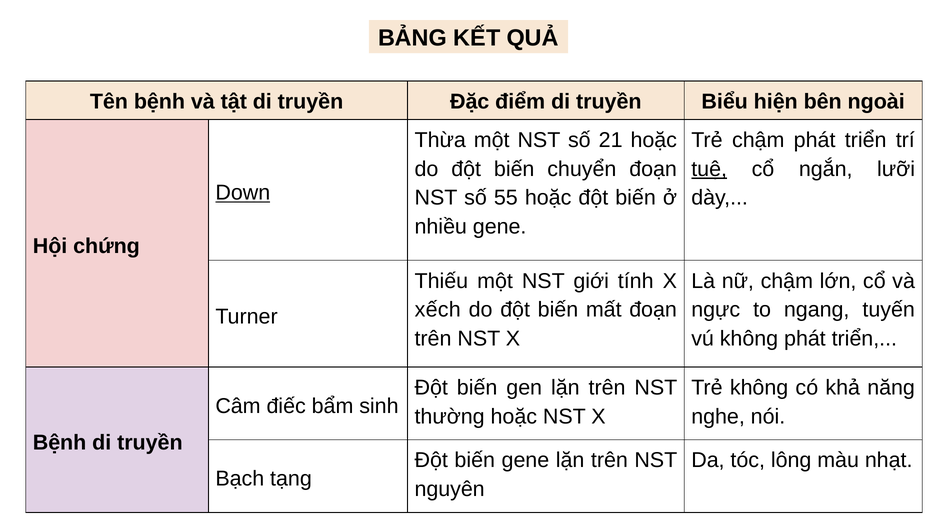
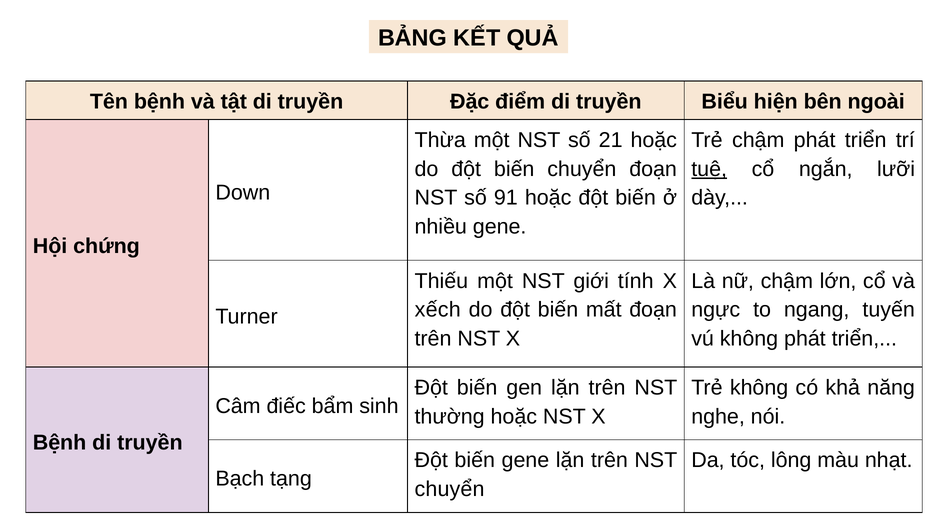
Down underline: present -> none (243, 193)
55: 55 -> 91 (506, 198)
nguyên: nguyên -> chuyển (450, 489)
